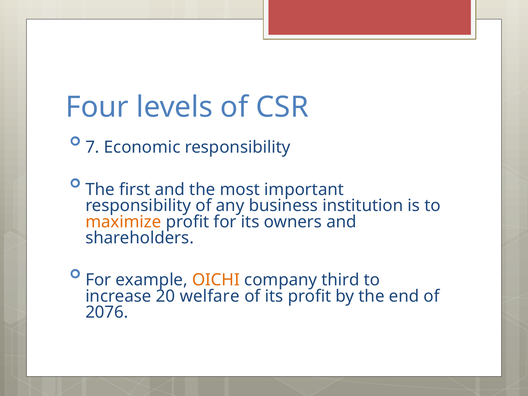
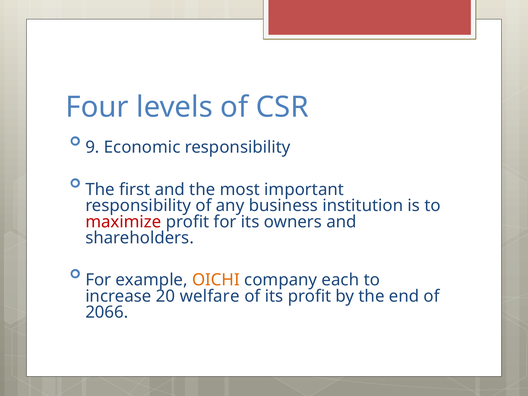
7: 7 -> 9 (92, 147)
maximize colour: orange -> red (123, 222)
third: third -> each (340, 280)
2076: 2076 -> 2066 (107, 312)
